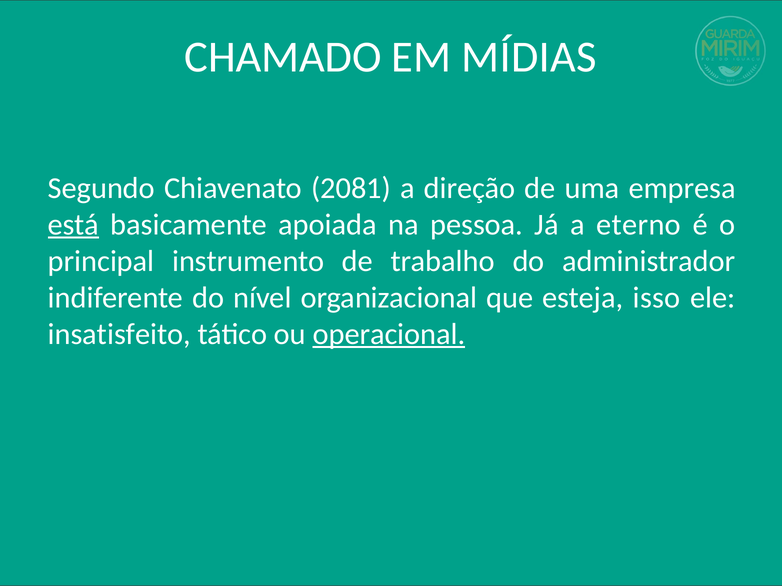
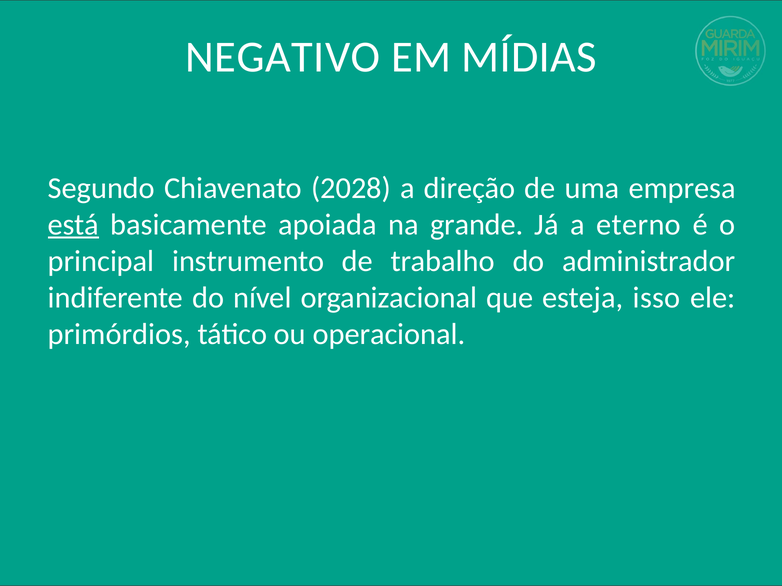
CHAMADO: CHAMADO -> NEGATIVO (283, 57)
2081: 2081 -> 2028 (351, 188)
pessoa: pessoa -> grande (477, 225)
insatisfeito: insatisfeito -> primórdios (119, 334)
operacional underline: present -> none (389, 334)
